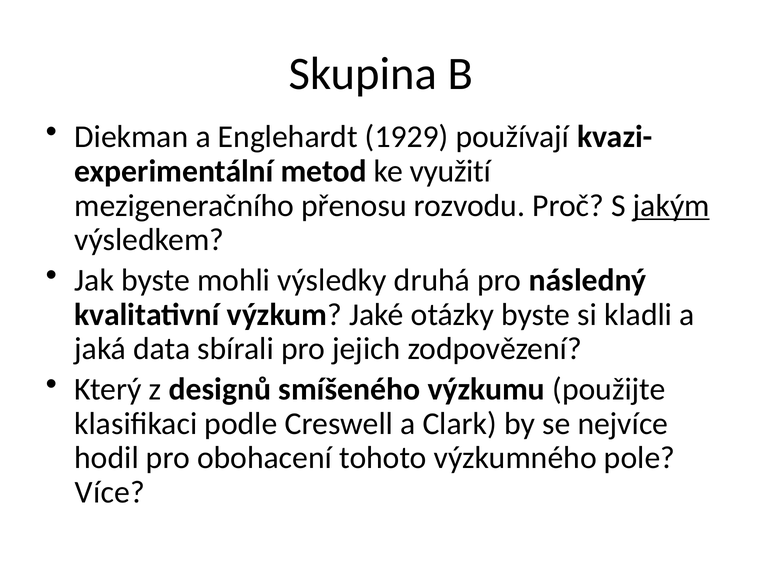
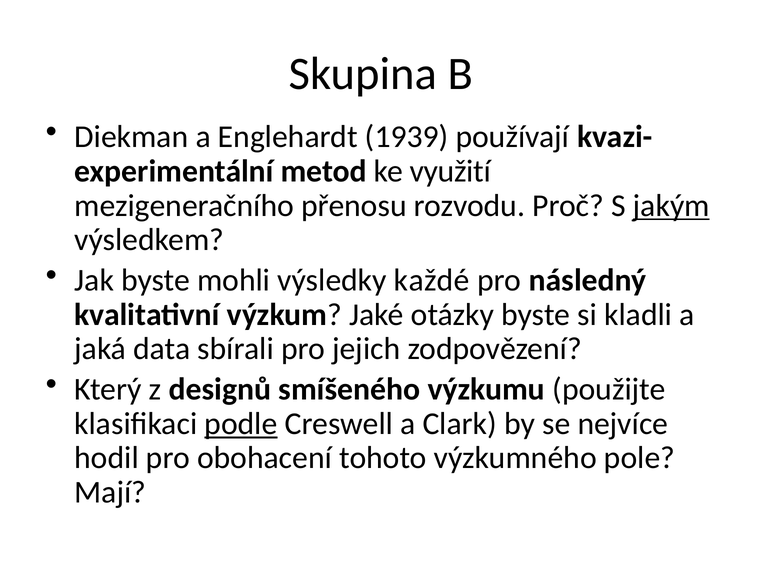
1929: 1929 -> 1939 (407, 137)
druhá: druhá -> každé (432, 280)
podle underline: none -> present (241, 423)
Více: Více -> Mají (110, 492)
